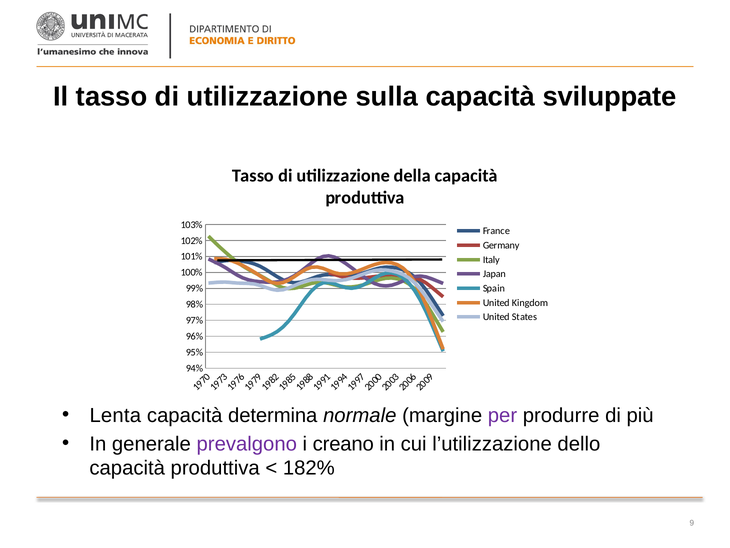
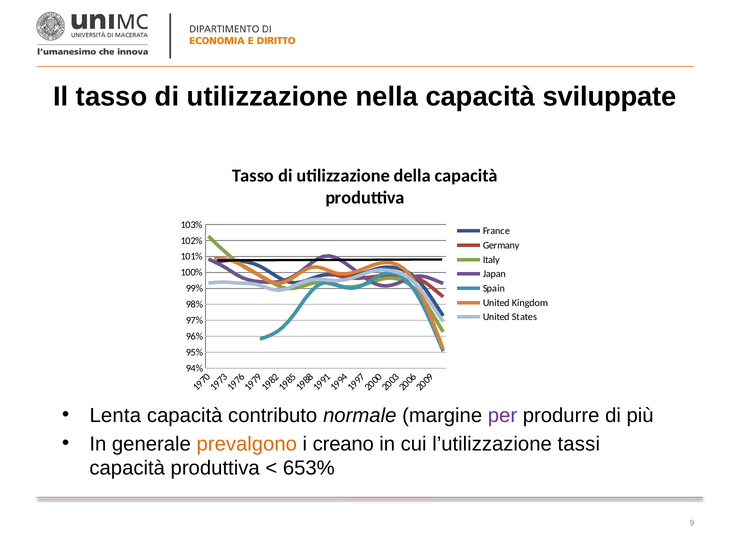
sulla: sulla -> nella (387, 97)
determina: determina -> contributo (273, 415)
prevalgono colour: purple -> orange (247, 443)
dello: dello -> tassi (579, 443)
182%: 182% -> 653% (309, 468)
